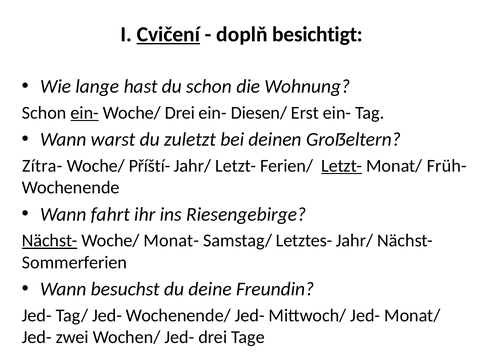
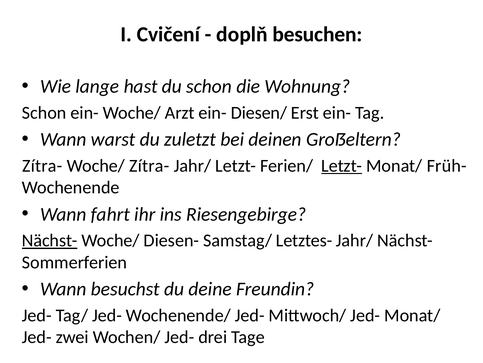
Cvičení underline: present -> none (168, 34)
besichtigt: besichtigt -> besuchen (317, 34)
ein- underline: present -> none (85, 112)
Woche/ Drei: Drei -> Arzt (180, 112)
Woche/ Příští-: Příští- -> Zítra- (149, 165)
Monat-: Monat- -> Diesen- (171, 240)
